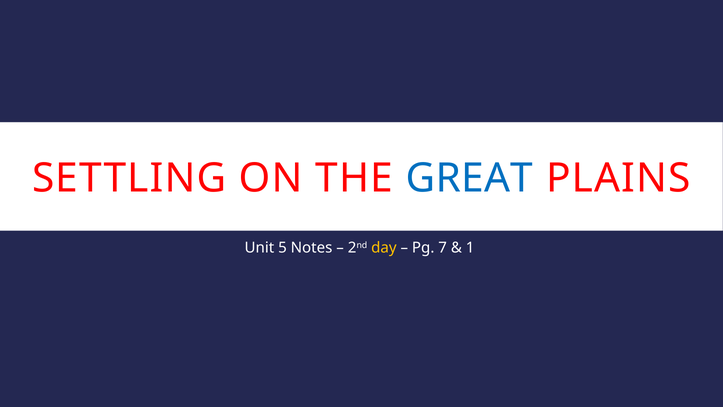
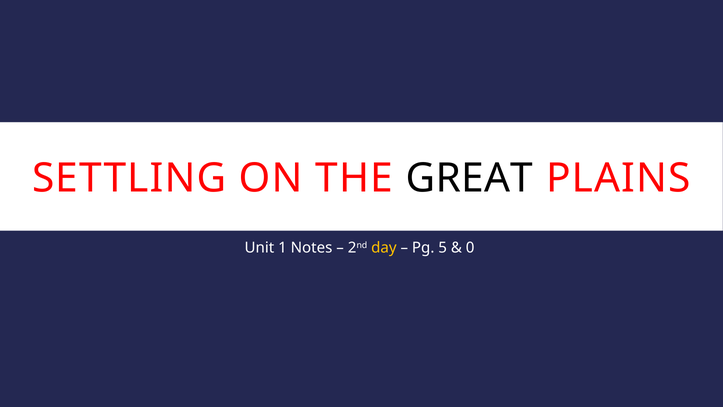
GREAT colour: blue -> black (469, 178)
5: 5 -> 1 (282, 248)
7: 7 -> 5 (443, 248)
1: 1 -> 0 (470, 248)
